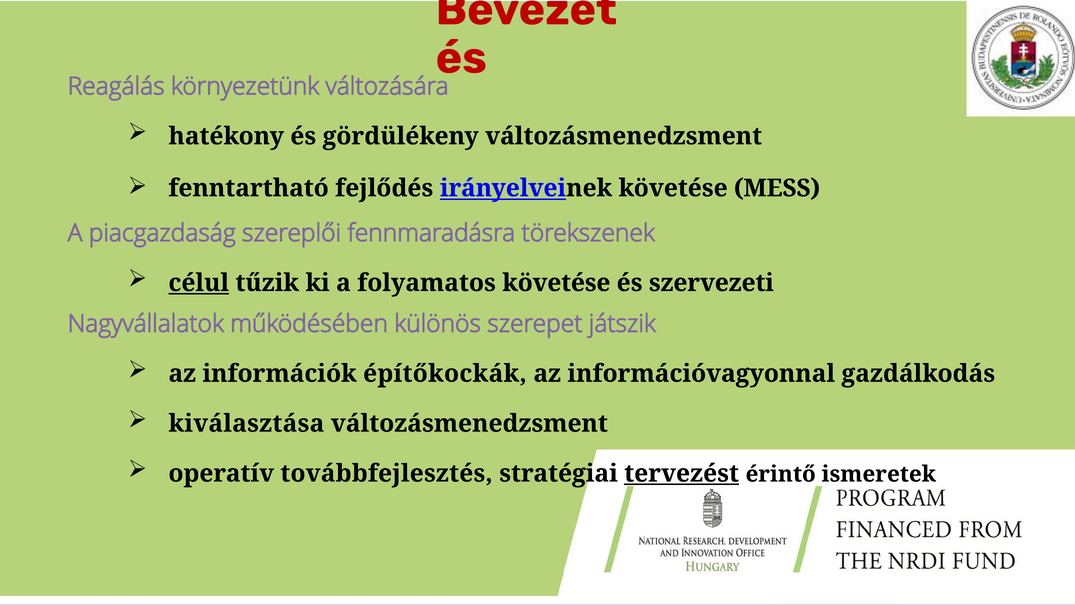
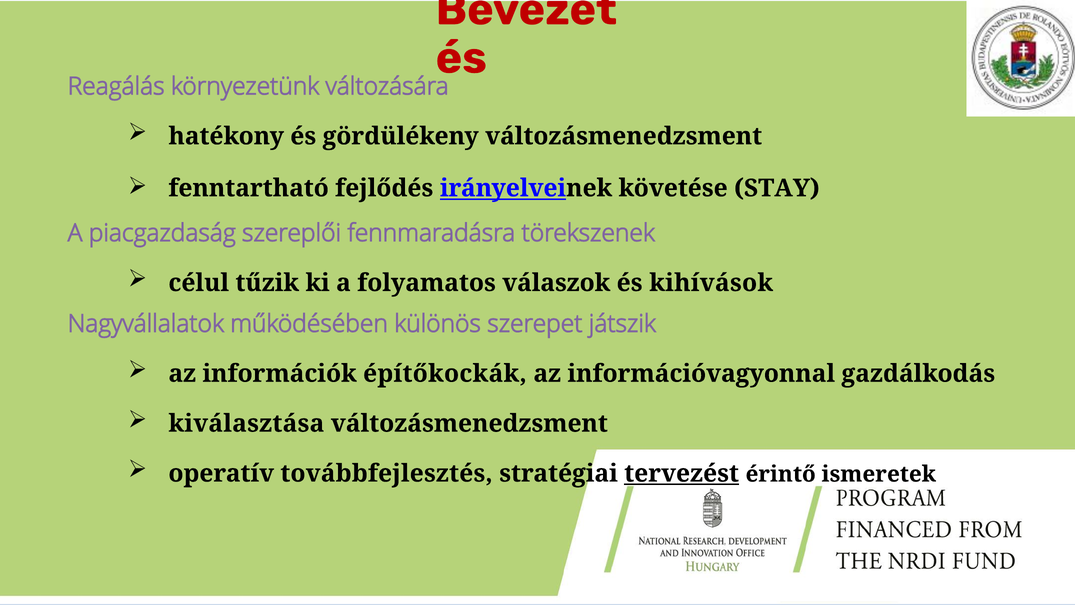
MESS: MESS -> STAY (777, 188)
célul underline: present -> none (199, 283)
folyamatos követése: követése -> válaszok (556, 283)
szervezeti: szervezeti -> kihívások (711, 283)
